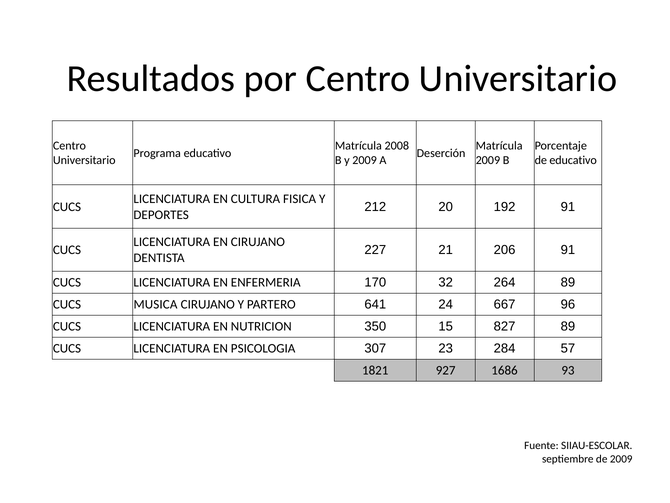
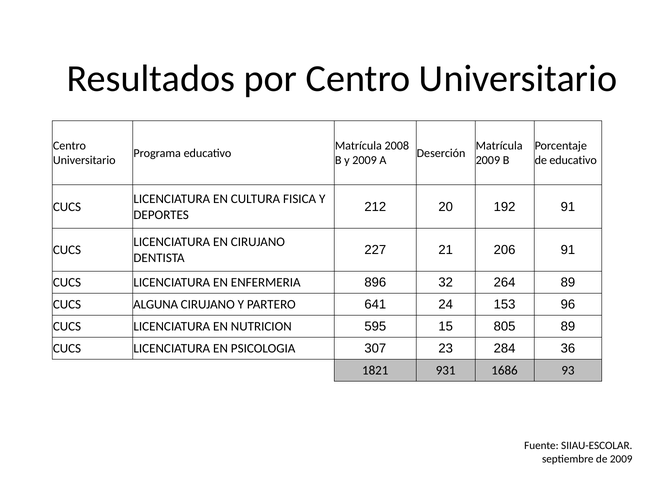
170: 170 -> 896 (375, 282)
MUSICA: MUSICA -> ALGUNA (156, 304)
667: 667 -> 153 (505, 304)
350: 350 -> 595 (375, 326)
827: 827 -> 805 (505, 326)
57: 57 -> 36 (568, 348)
927: 927 -> 931 (446, 370)
